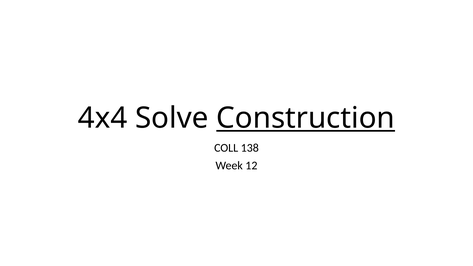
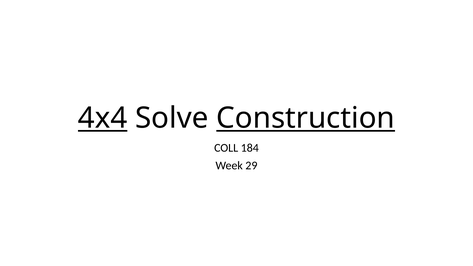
4x4 underline: none -> present (103, 118)
138: 138 -> 184 (250, 148)
12: 12 -> 29 (251, 166)
